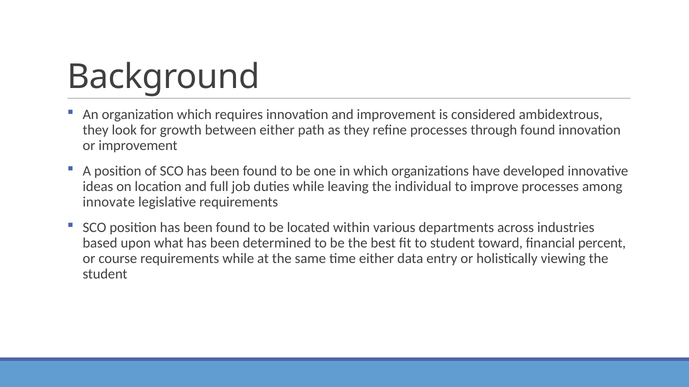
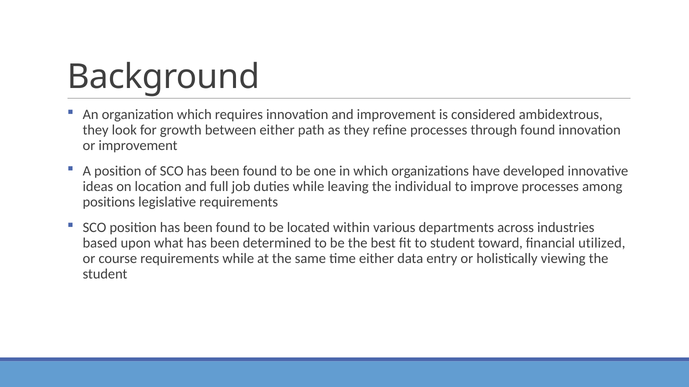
innovate: innovate -> positions (109, 202)
percent: percent -> utilized (602, 243)
